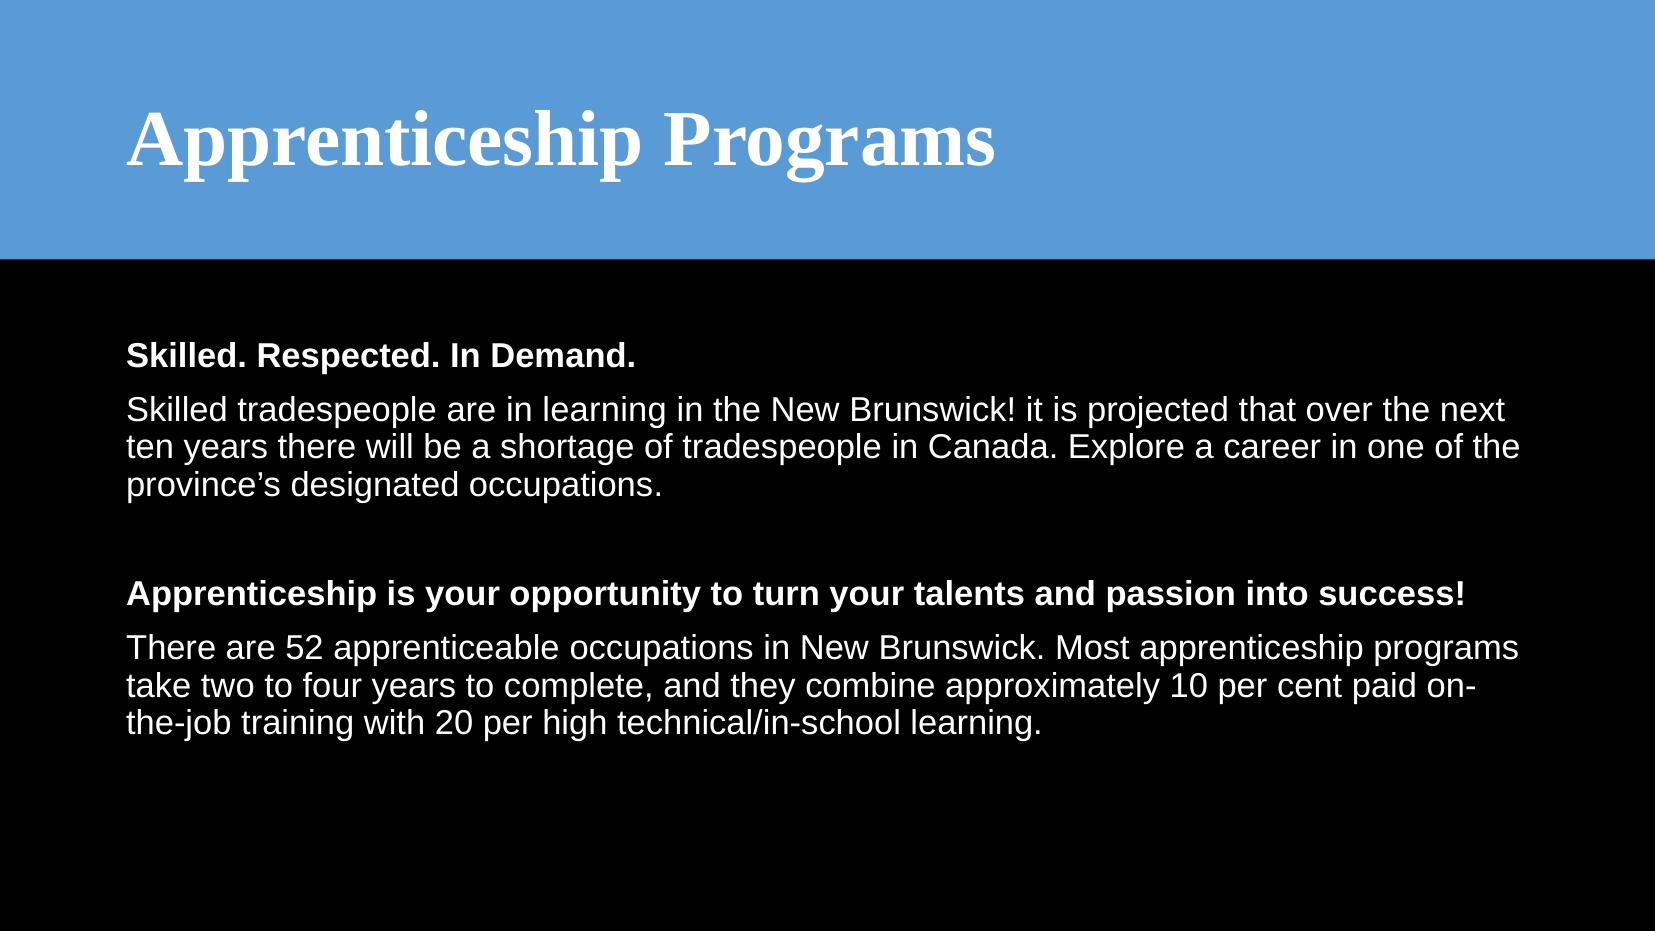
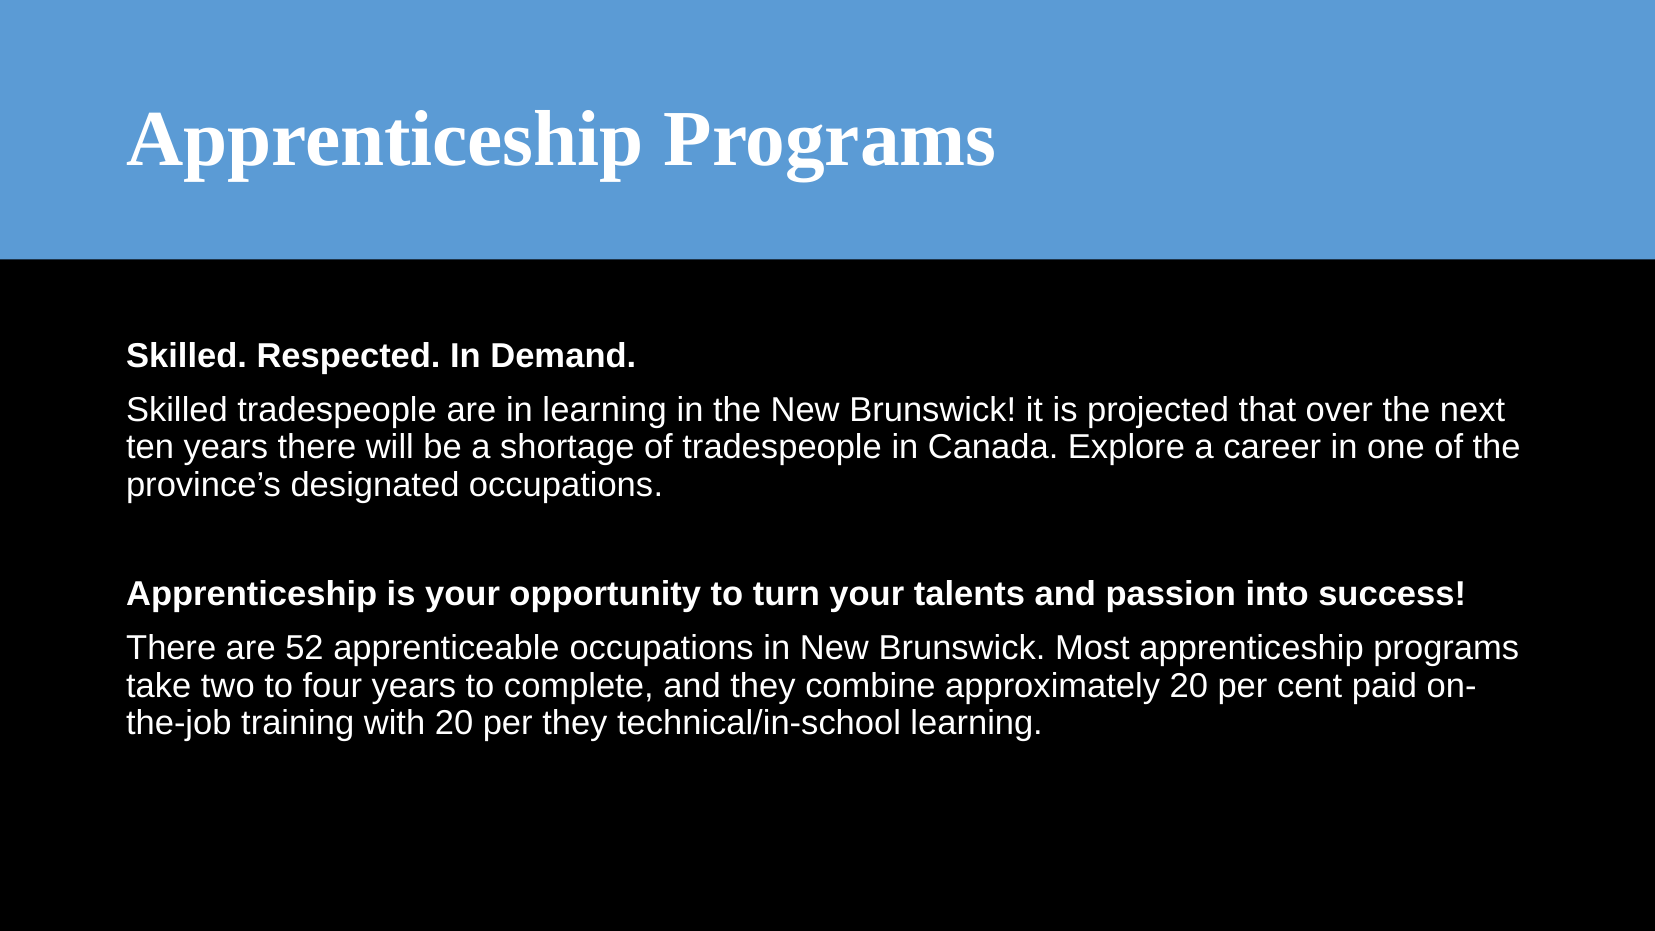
approximately 10: 10 -> 20 (1189, 686)
per high: high -> they (575, 723)
